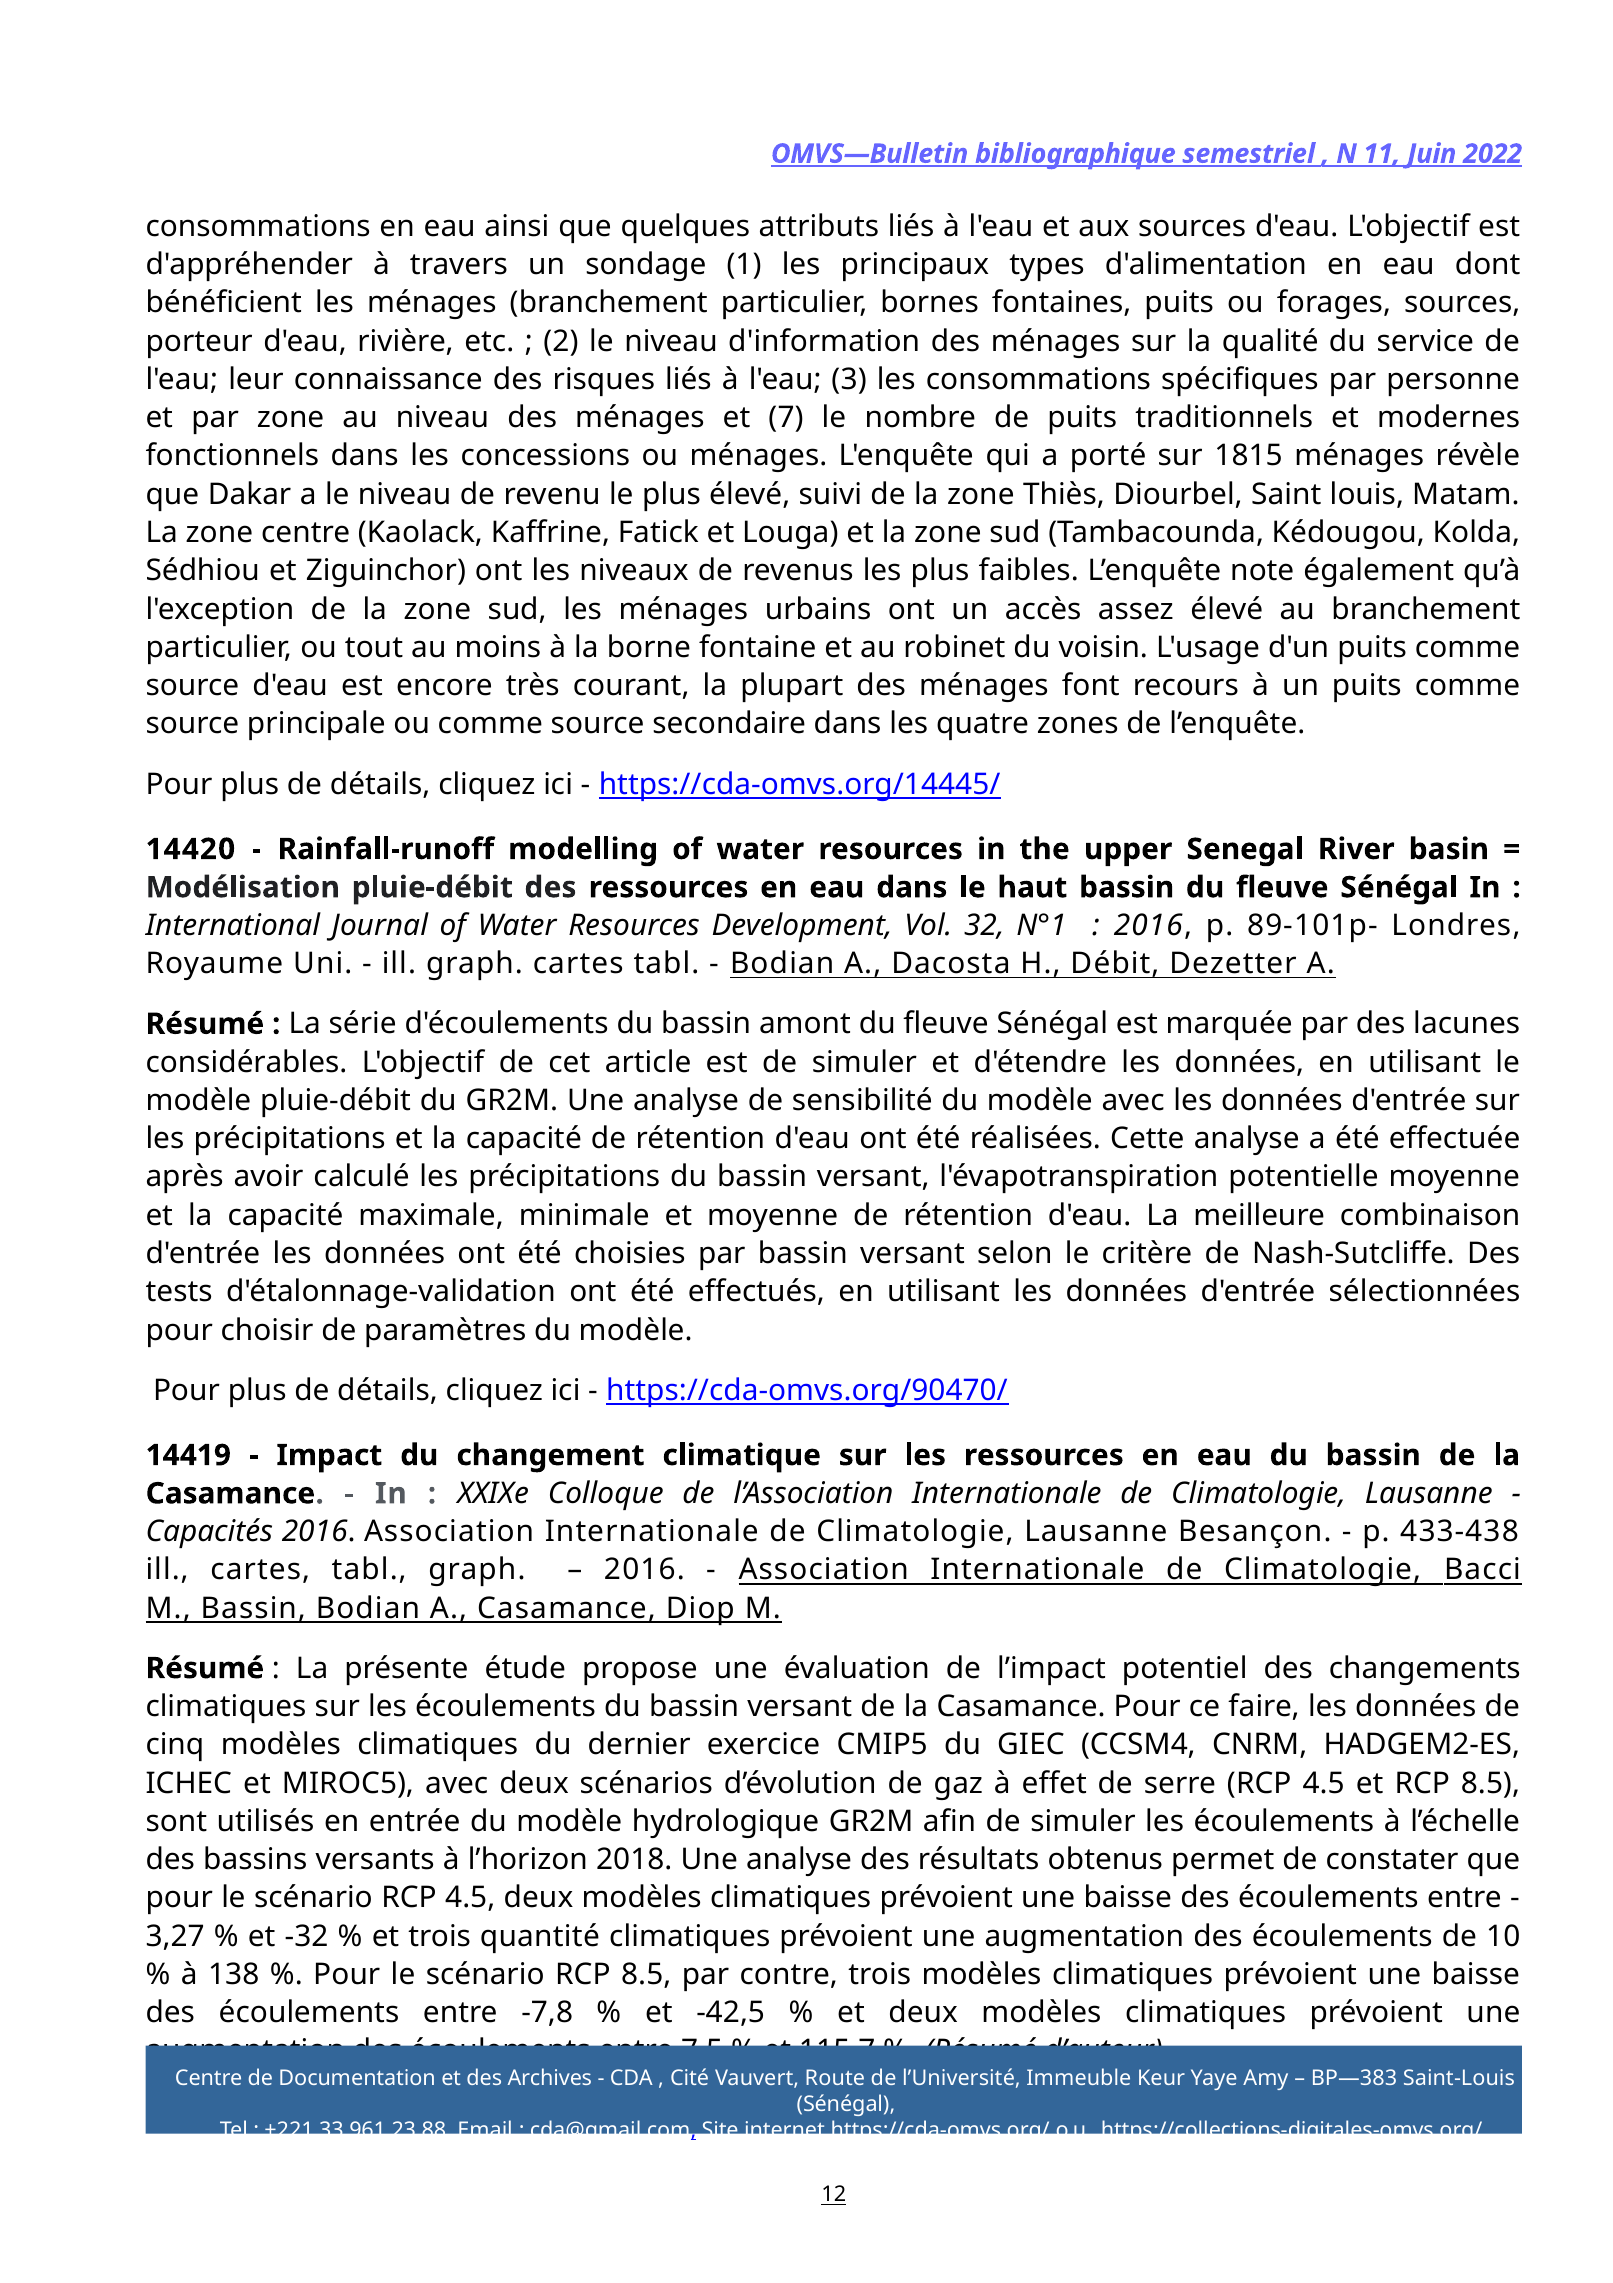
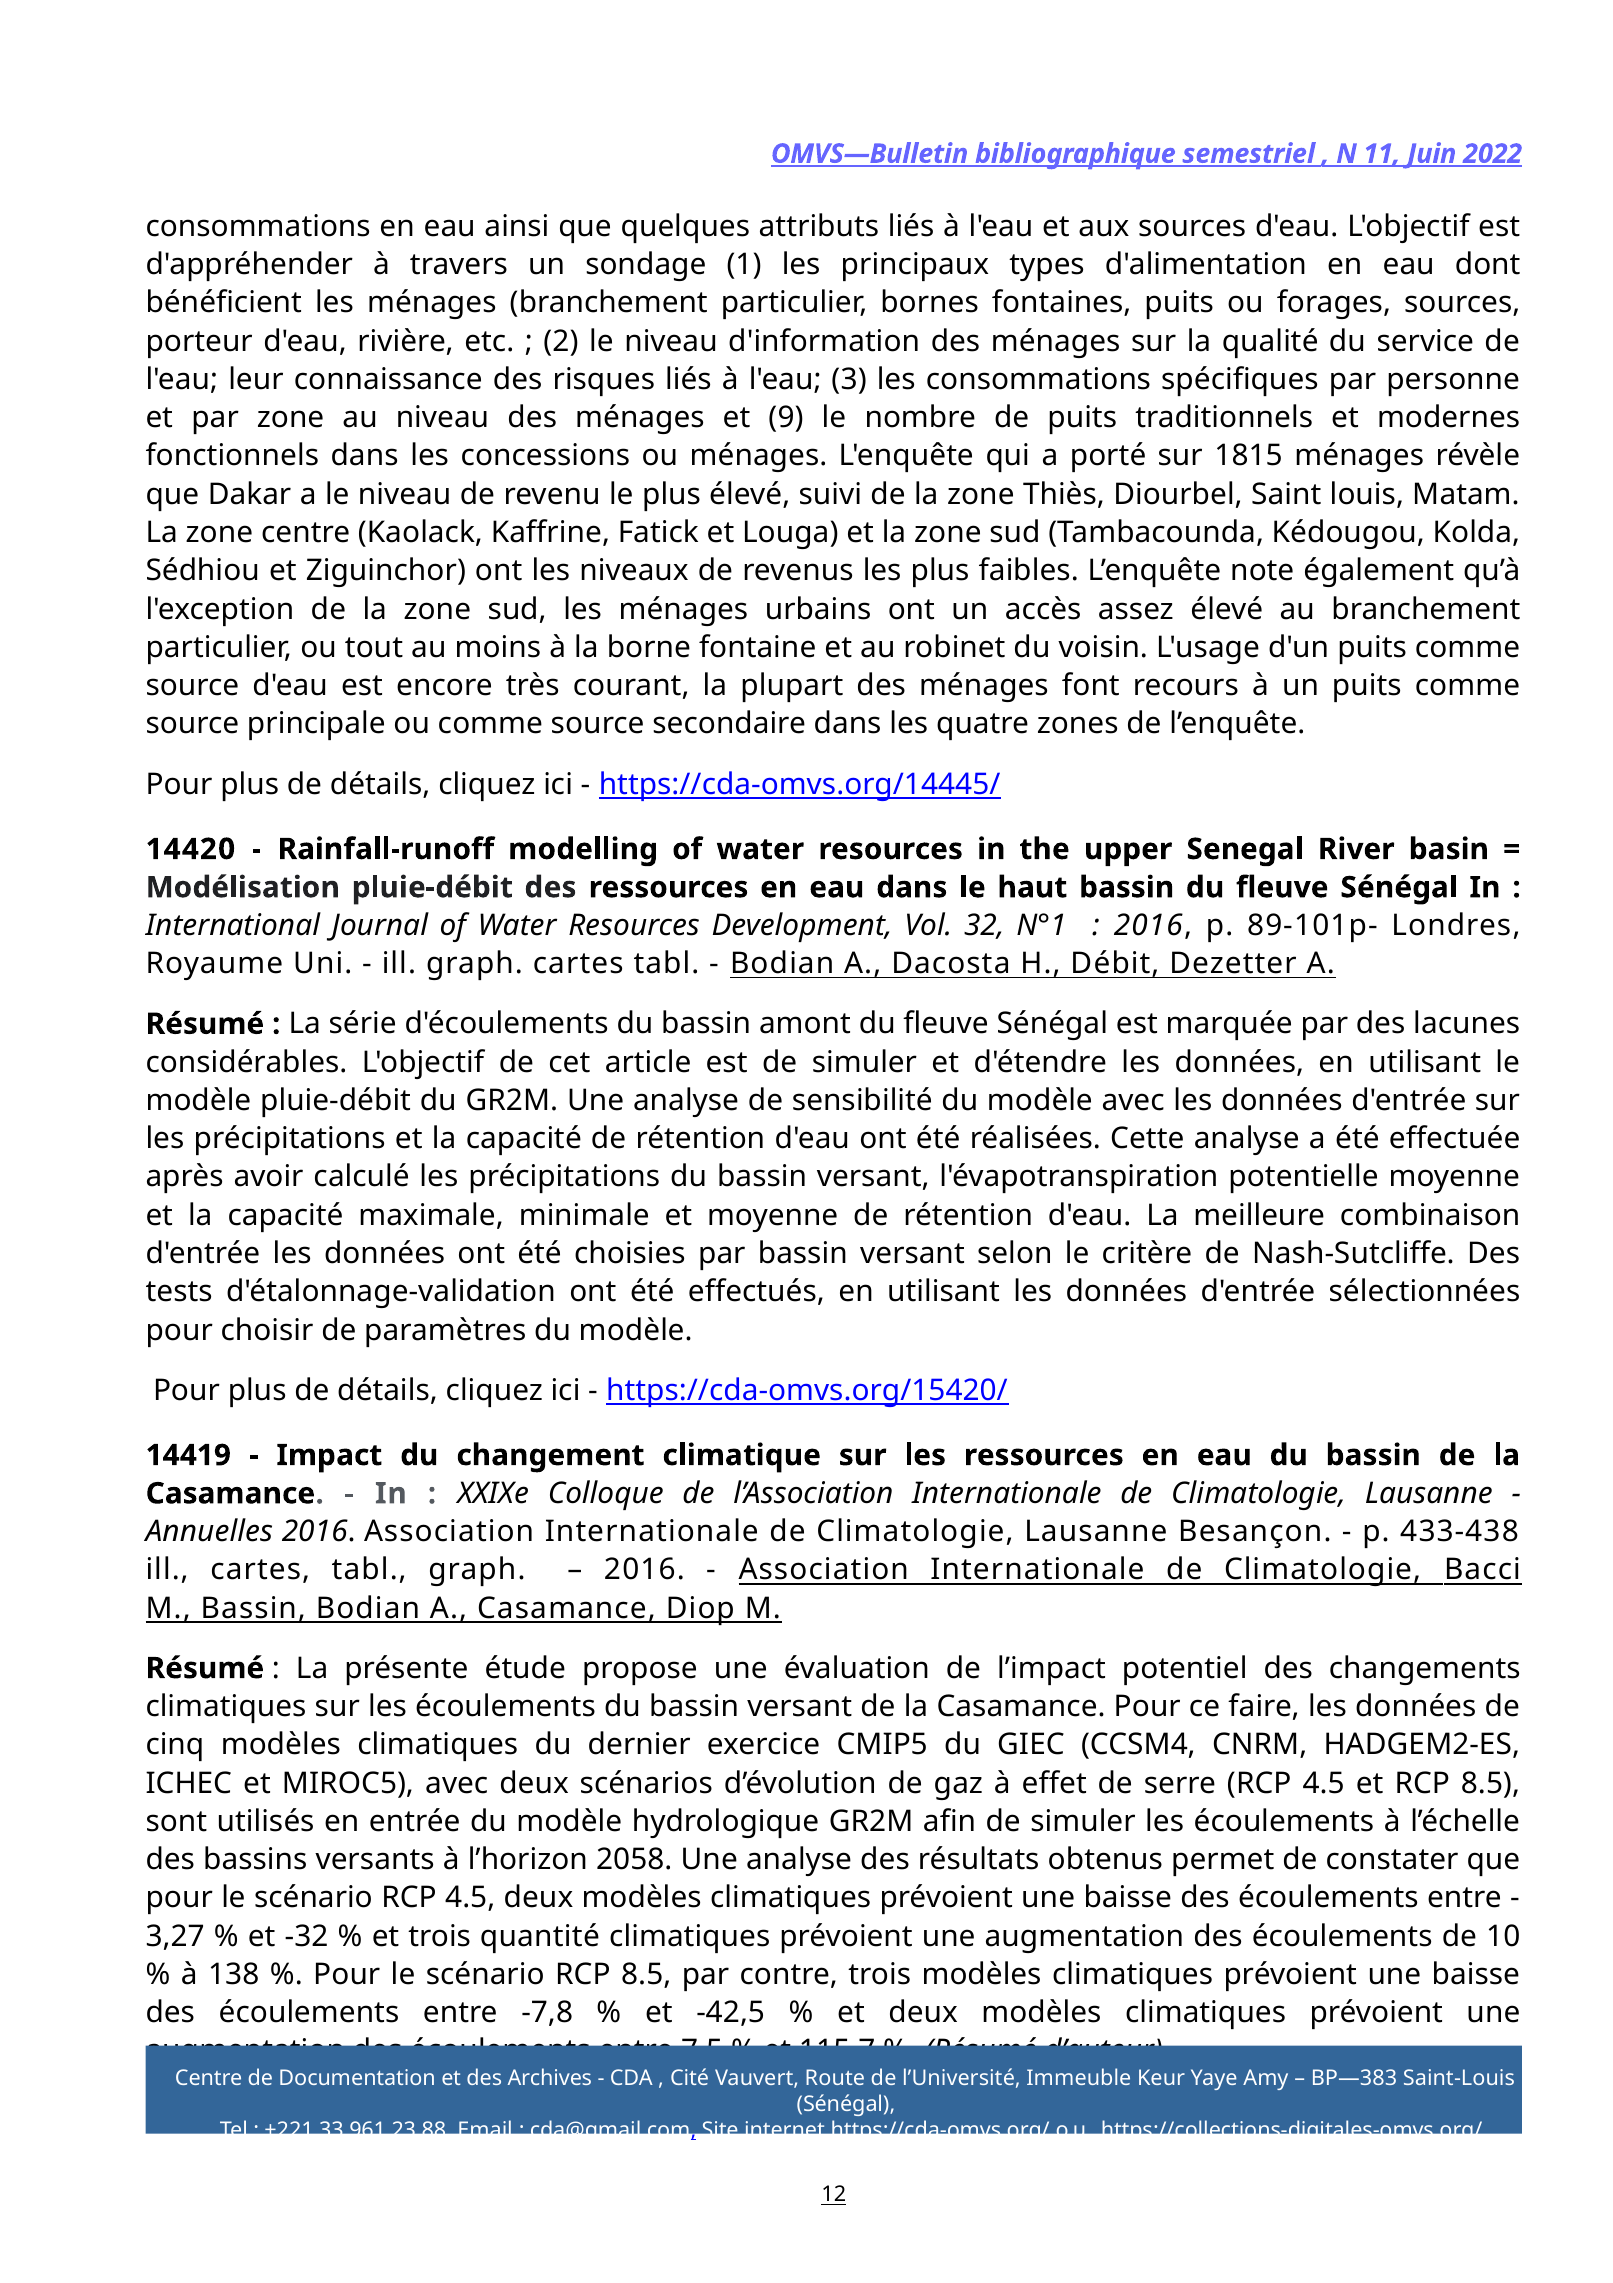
7: 7 -> 9 (786, 418)
https://cda-omvs.org/90470/: https://cda-omvs.org/90470/ -> https://cda-omvs.org/15420/ (807, 1390)
Capacités: Capacités -> Annuelles (209, 1532)
2018: 2018 -> 2058 (634, 1859)
